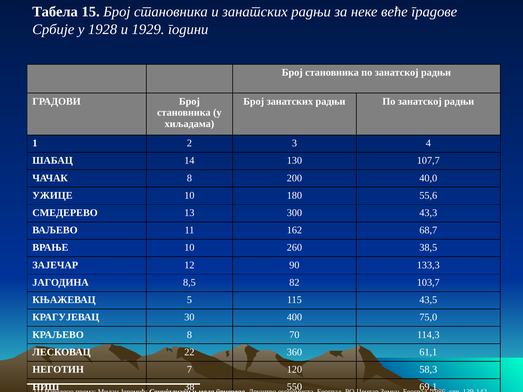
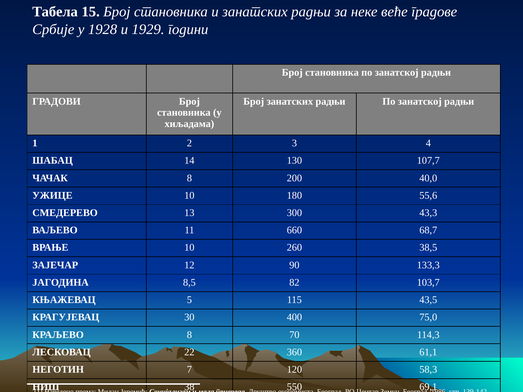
162: 162 -> 660 (294, 230)
